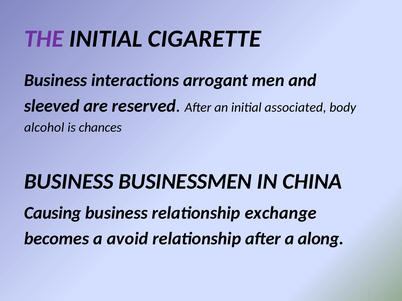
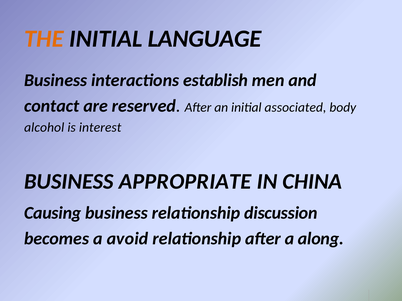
THE colour: purple -> orange (44, 39)
CIGARETTE: CIGARETTE -> LANGUAGE (205, 39)
arrogant: arrogant -> establish (216, 80)
sleeved: sleeved -> contact (52, 106)
chances: chances -> interest (100, 128)
BUSINESSMEN: BUSINESSMEN -> APPROPRIATE (185, 182)
exchange: exchange -> discussion (281, 213)
